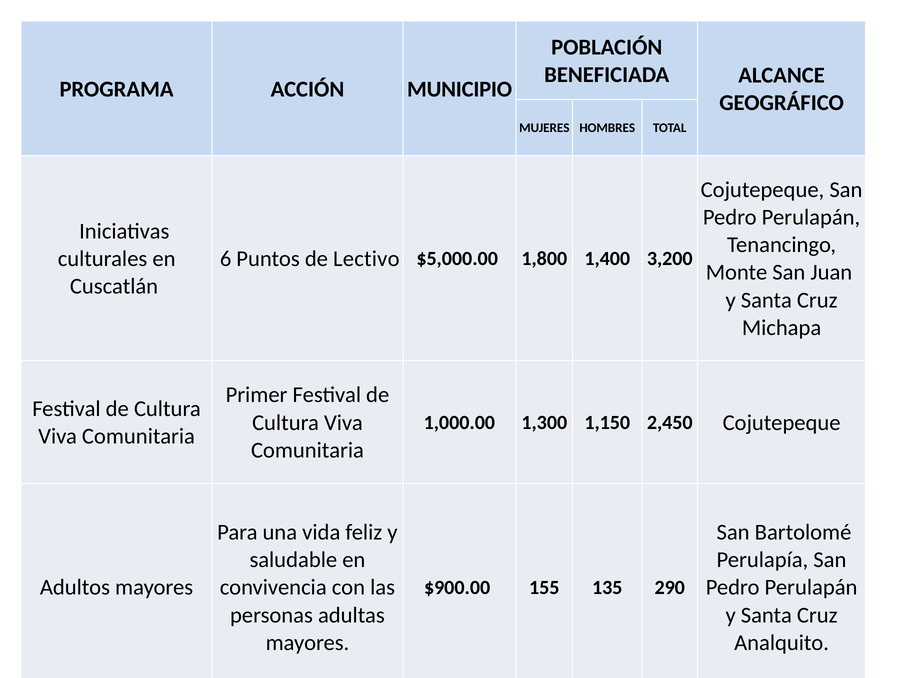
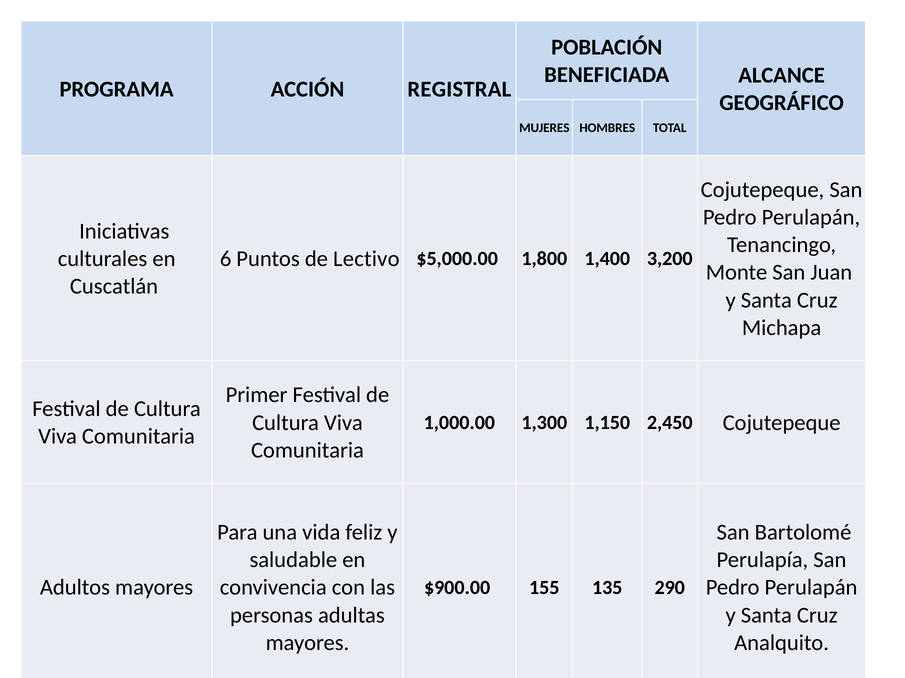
MUNICIPIO: MUNICIPIO -> REGISTRAL (459, 89)
